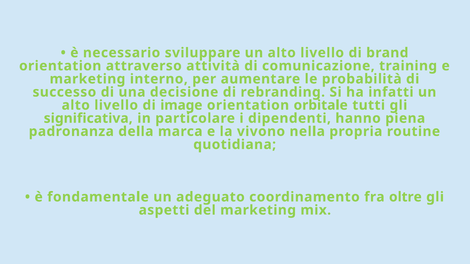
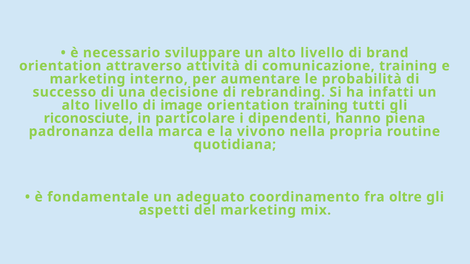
orientation orbitale: orbitale -> training (321, 105)
significativa: significativa -> riconosciute (88, 118)
